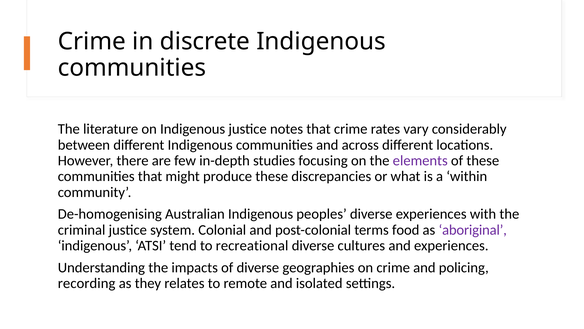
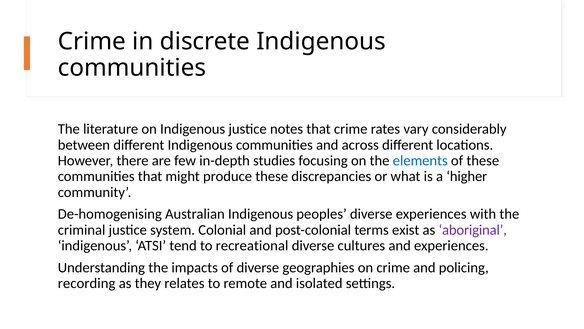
elements colour: purple -> blue (420, 160)
within: within -> higher (467, 176)
food: food -> exist (406, 230)
